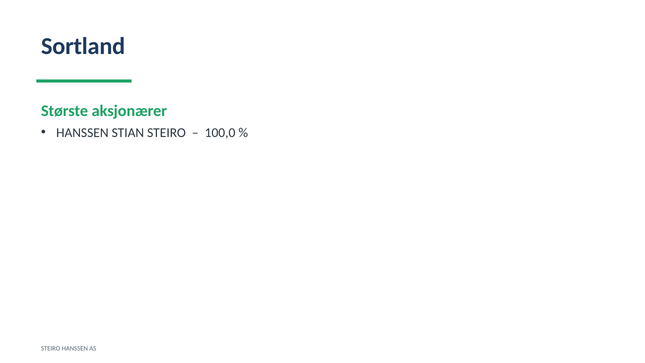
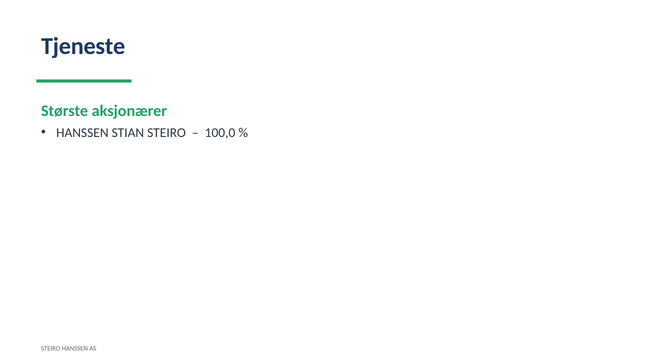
Sortland: Sortland -> Tjeneste (83, 46)
